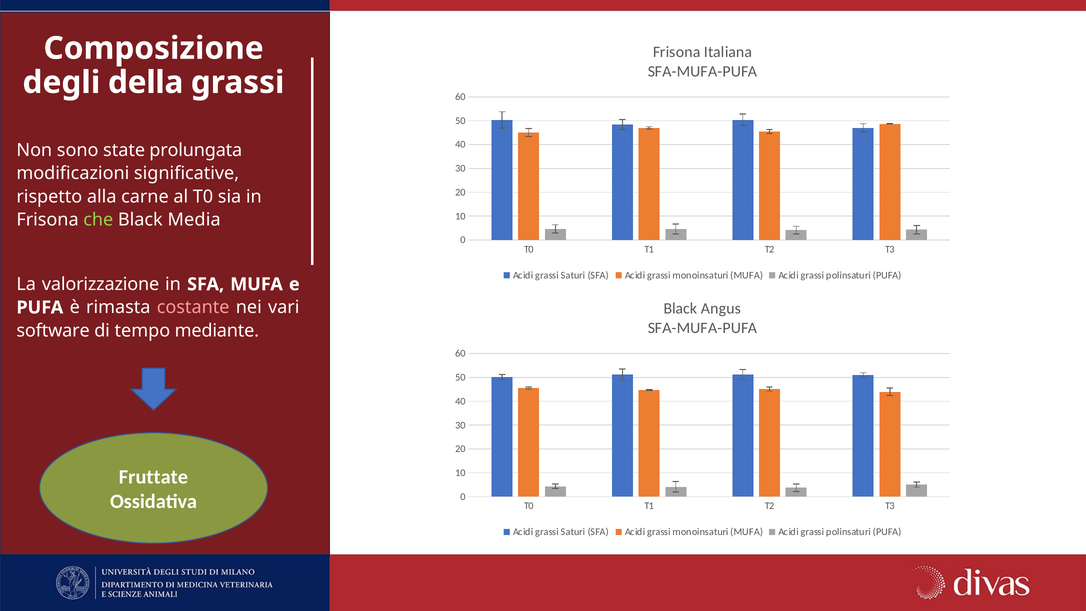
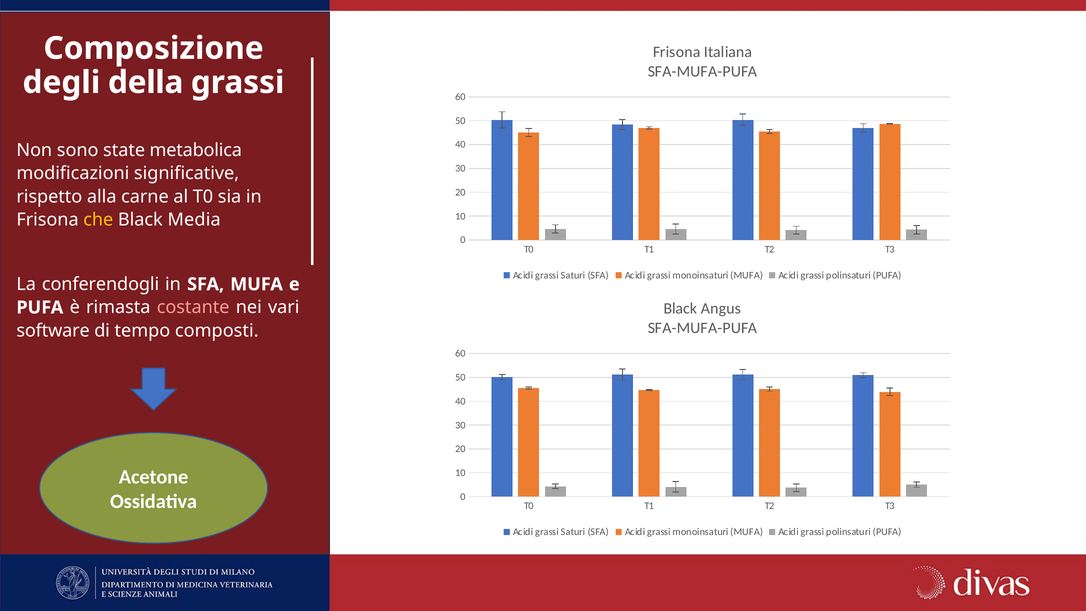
prolungata: prolungata -> metabolica (196, 150)
che colour: light green -> yellow (98, 220)
valorizzazione: valorizzazione -> conferendogli (101, 284)
mediante: mediante -> composti (217, 331)
Fruttate: Fruttate -> Acetone (154, 477)
